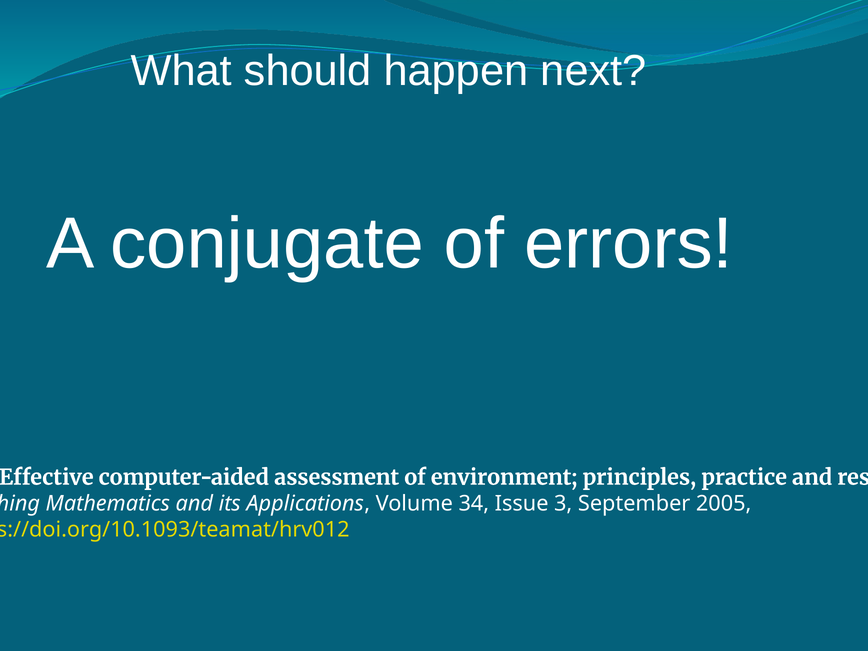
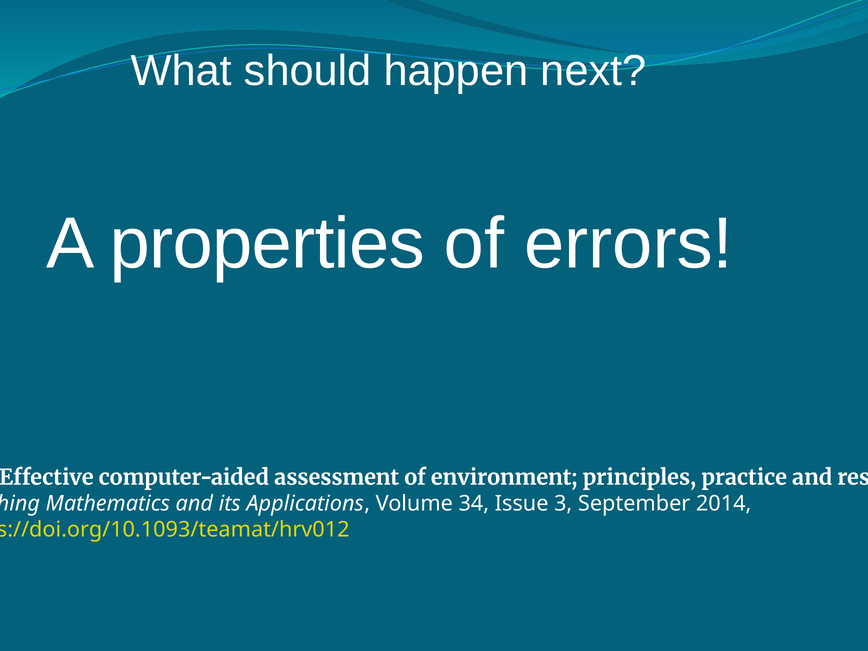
conjugate: conjugate -> properties (267, 244)
2005: 2005 -> 2014 (724, 504)
